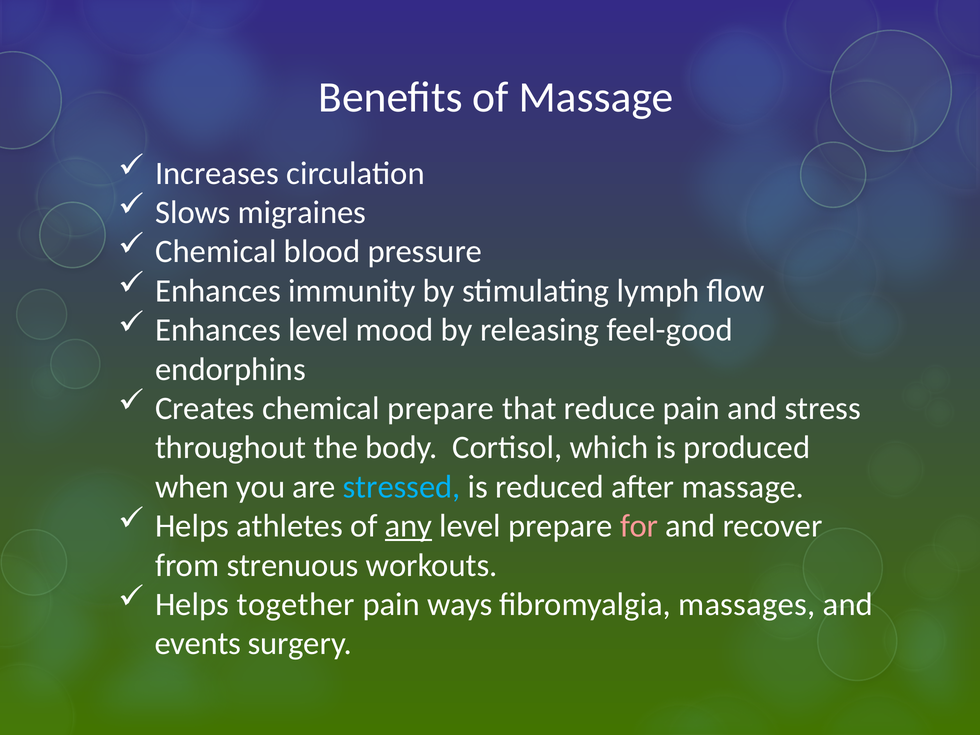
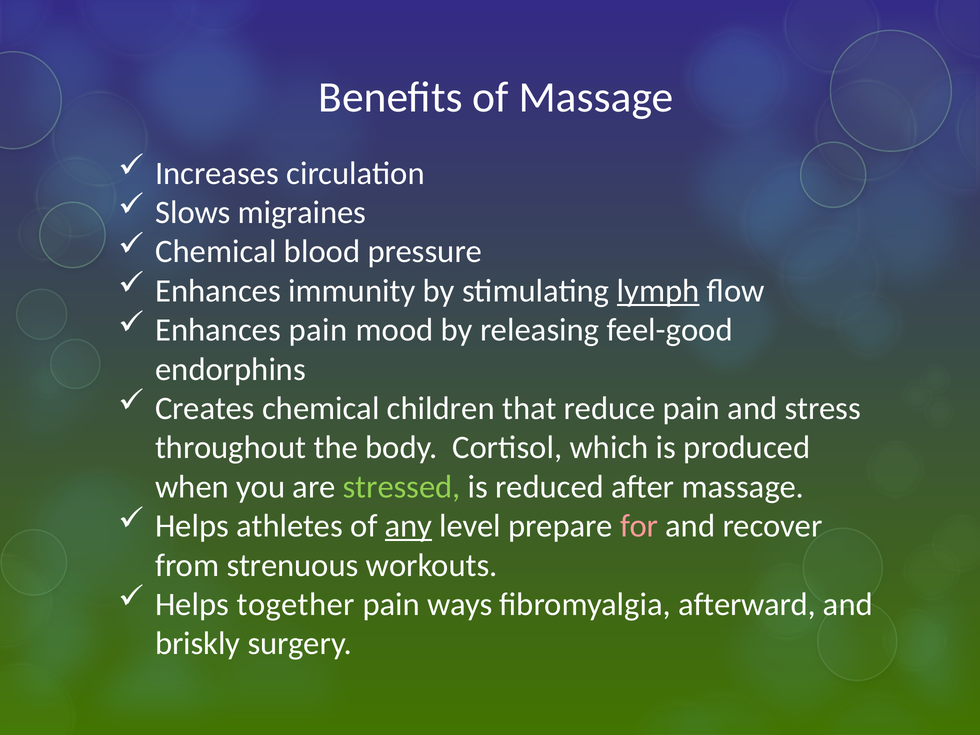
lymph underline: none -> present (658, 291)
Enhances level: level -> pain (318, 330)
chemical prepare: prepare -> children (441, 408)
stressed colour: light blue -> light green (402, 487)
massages: massages -> afterward (747, 604)
events: events -> briskly (198, 644)
